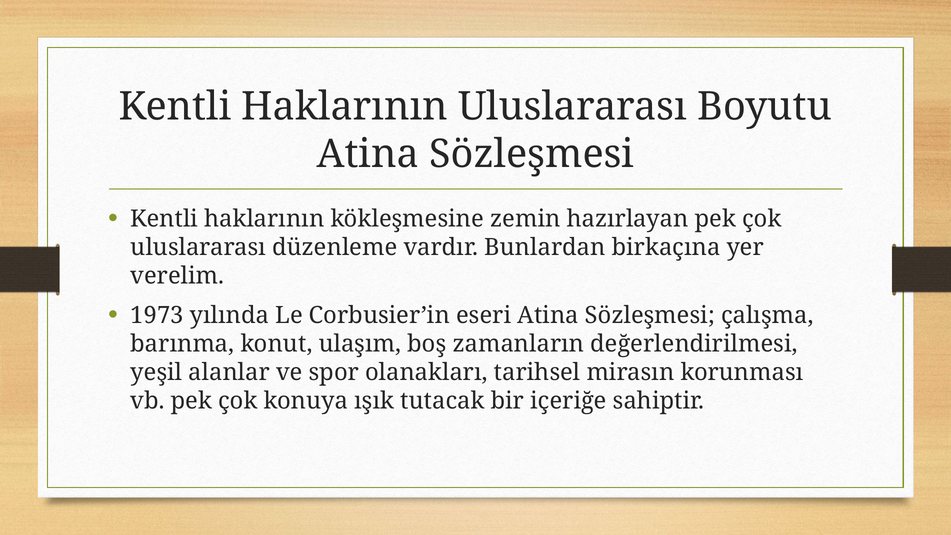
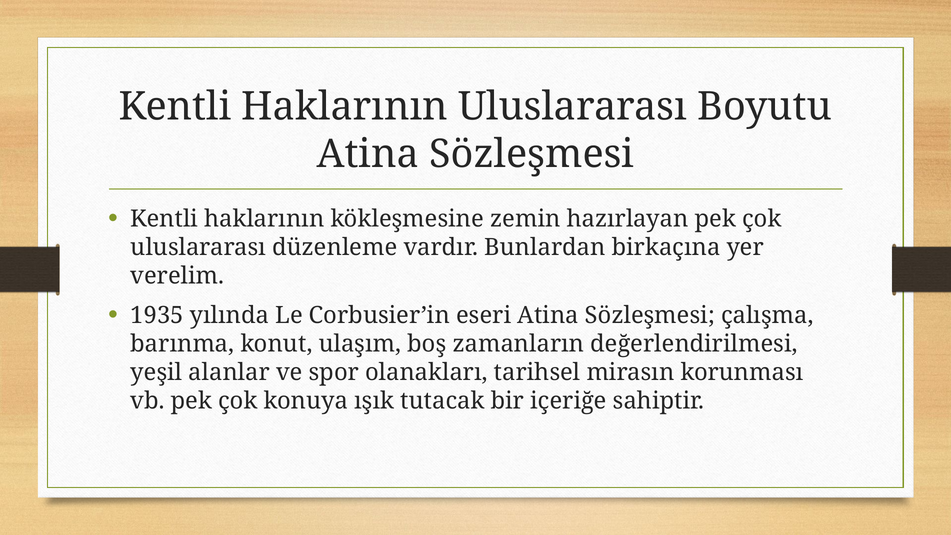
1973: 1973 -> 1935 (157, 315)
